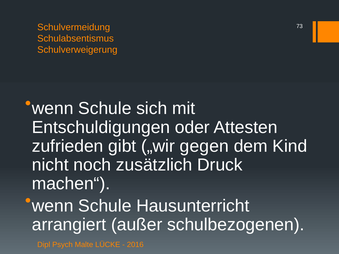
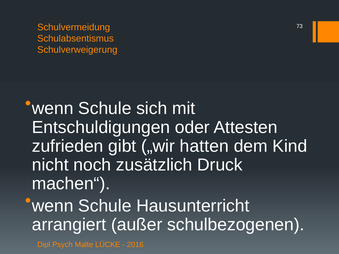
gegen: gegen -> hatten (204, 146)
